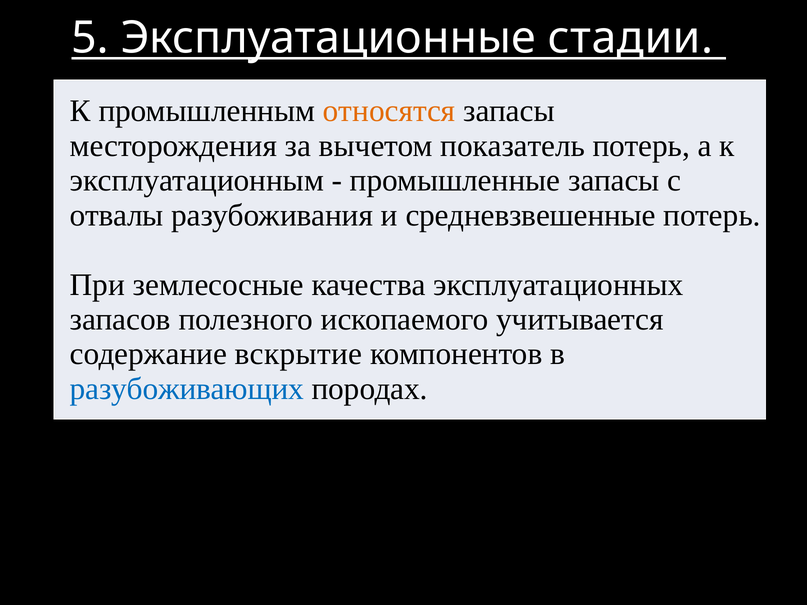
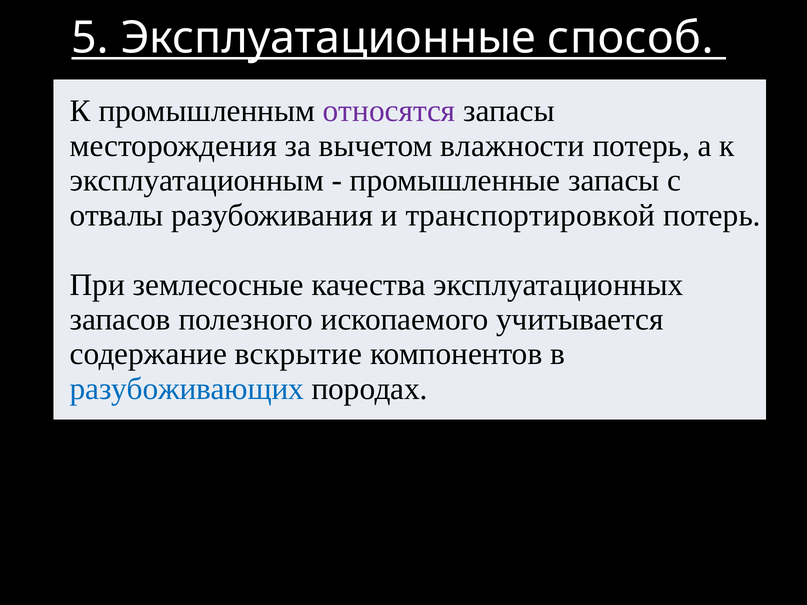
стадии: стадии -> способ (631, 38)
относятся colour: orange -> purple (389, 111)
показатель: показатель -> влажности (513, 146)
средневзвешенные: средневзвешенные -> транспортировкой (530, 215)
